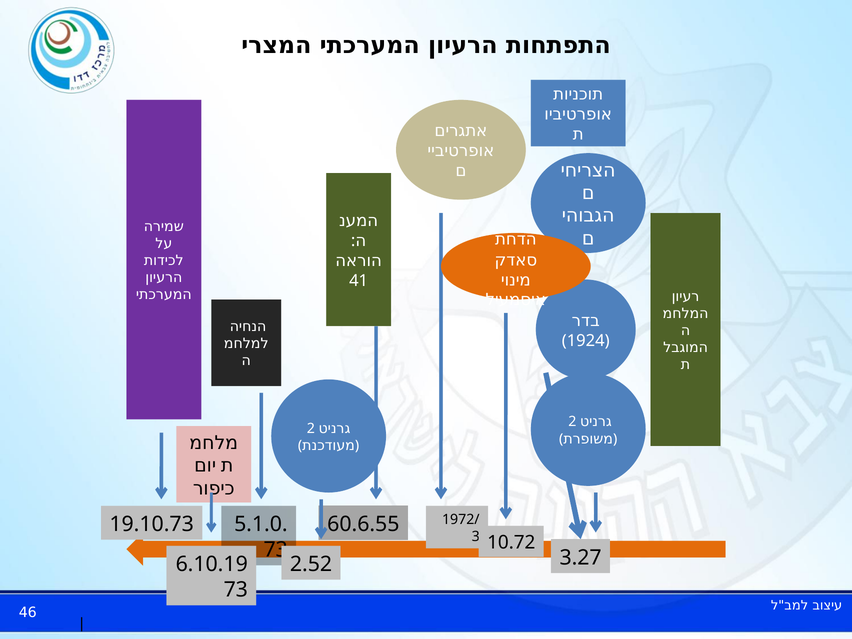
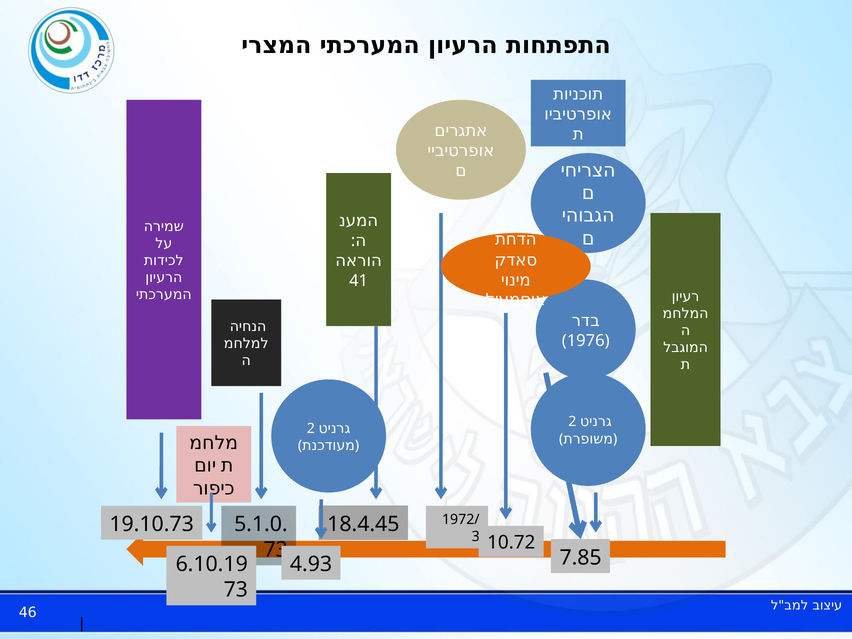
1924: 1924 -> 1976 (586, 341)
60.6.55: 60.6.55 -> 18.4.45 (363, 524)
3.27: 3.27 -> 7.85 (581, 558)
2.52: 2.52 -> 4.93 (311, 564)
